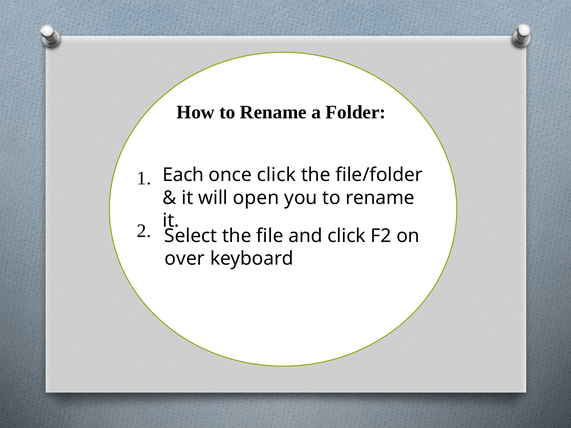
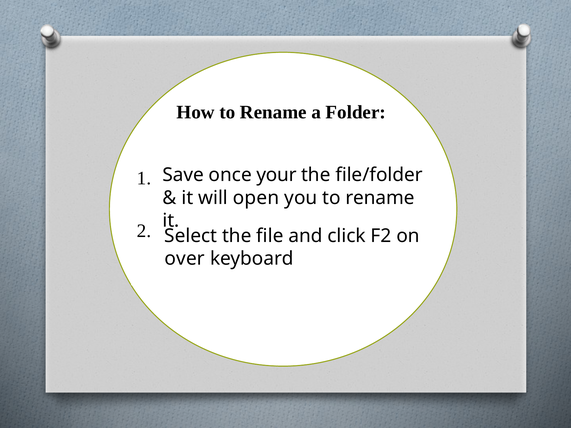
Each: Each -> Save (183, 175)
once click: click -> your (277, 175)
